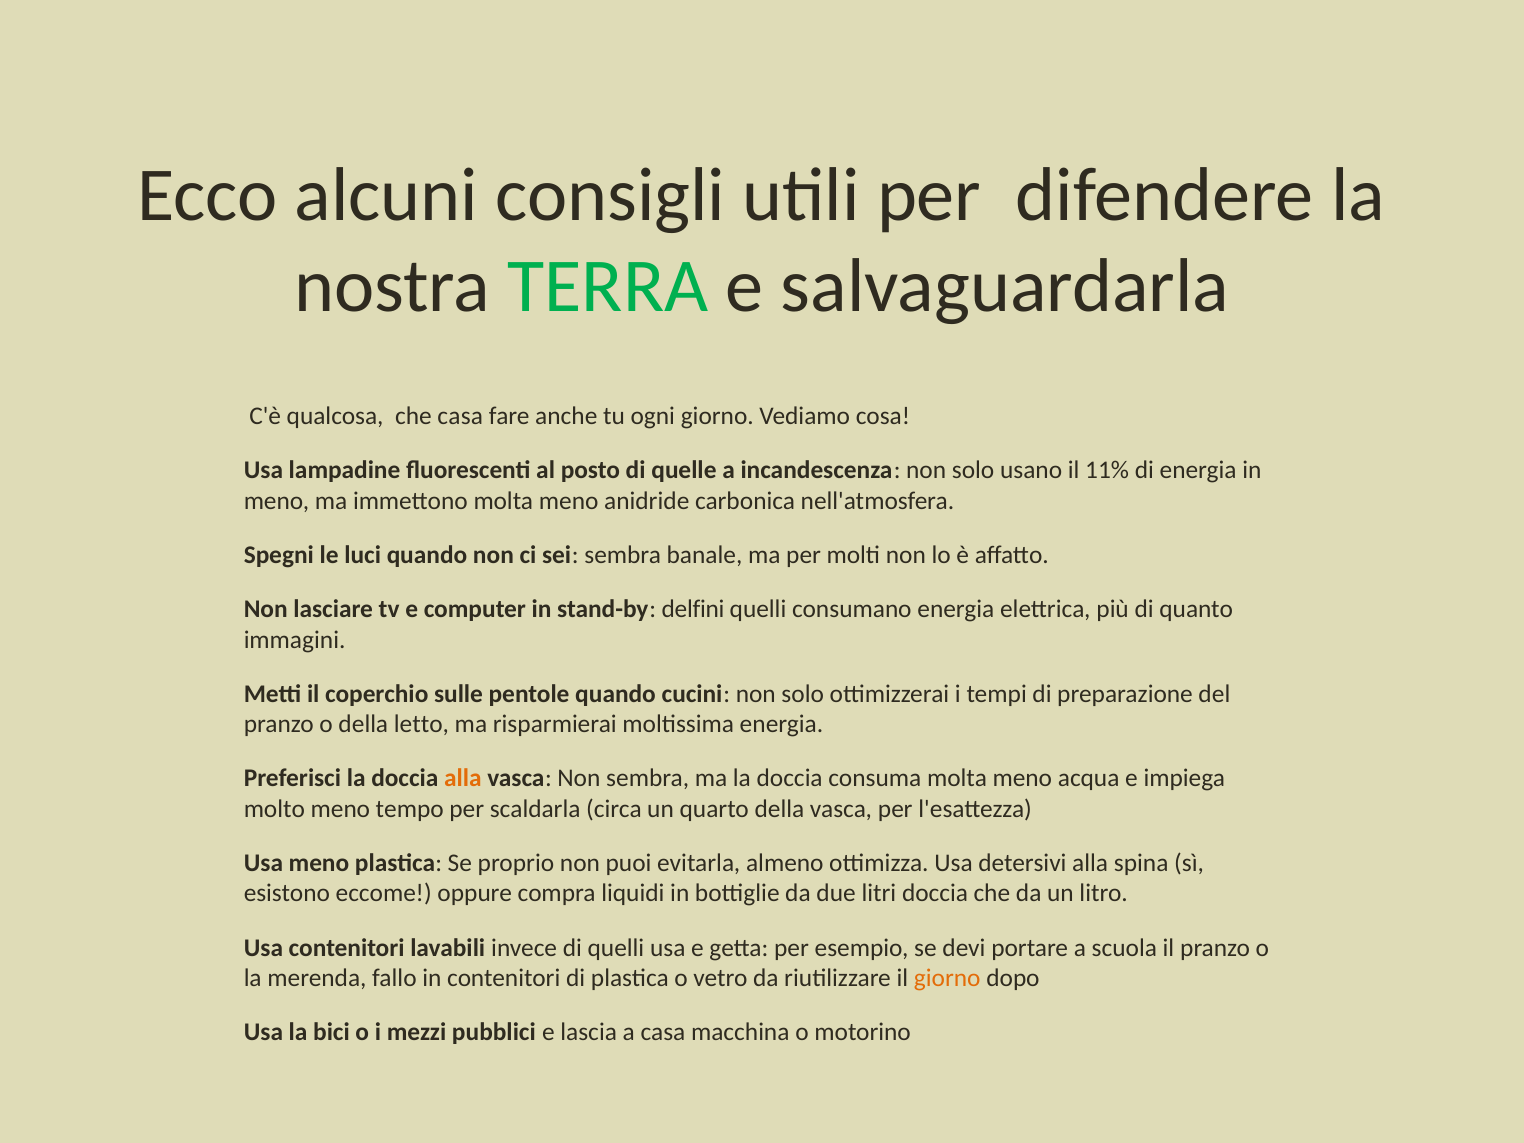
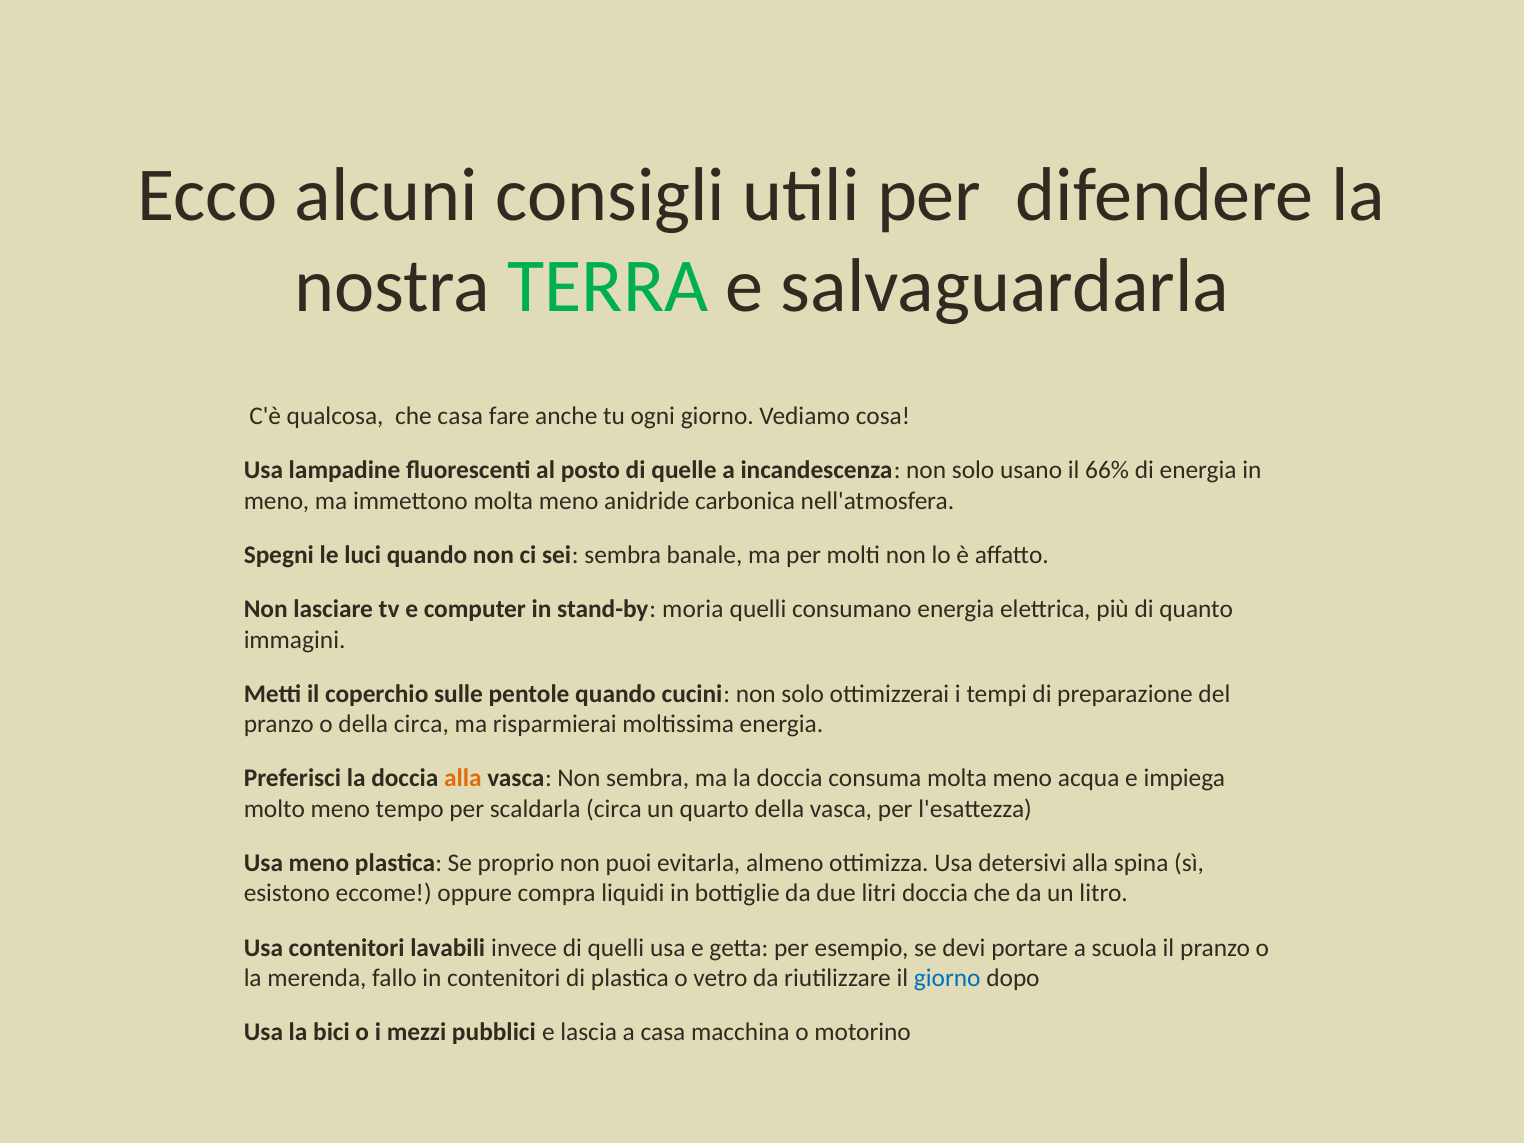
11%: 11% -> 66% (1107, 470)
delfini: delfini -> moria (693, 609)
della letto: letto -> circa (421, 724)
giorno colour: orange -> blue (947, 978)
